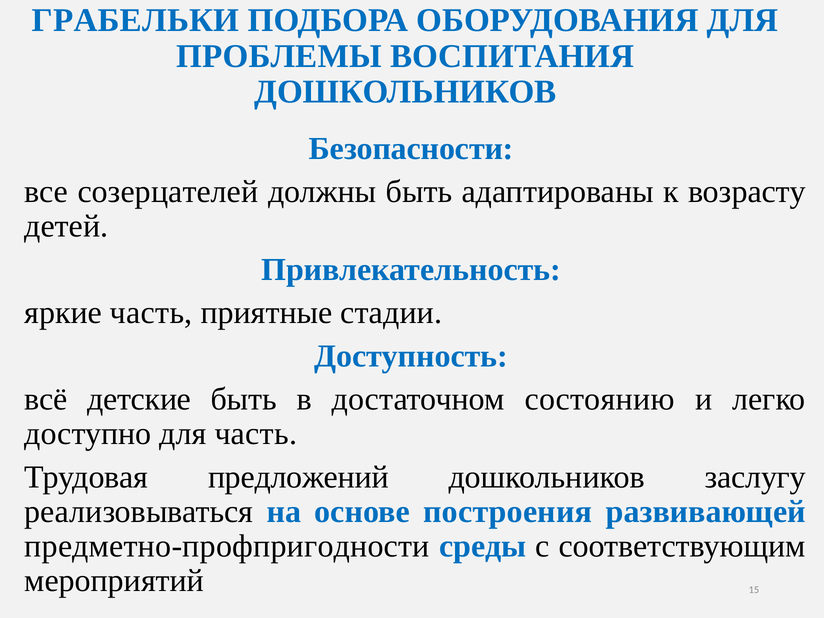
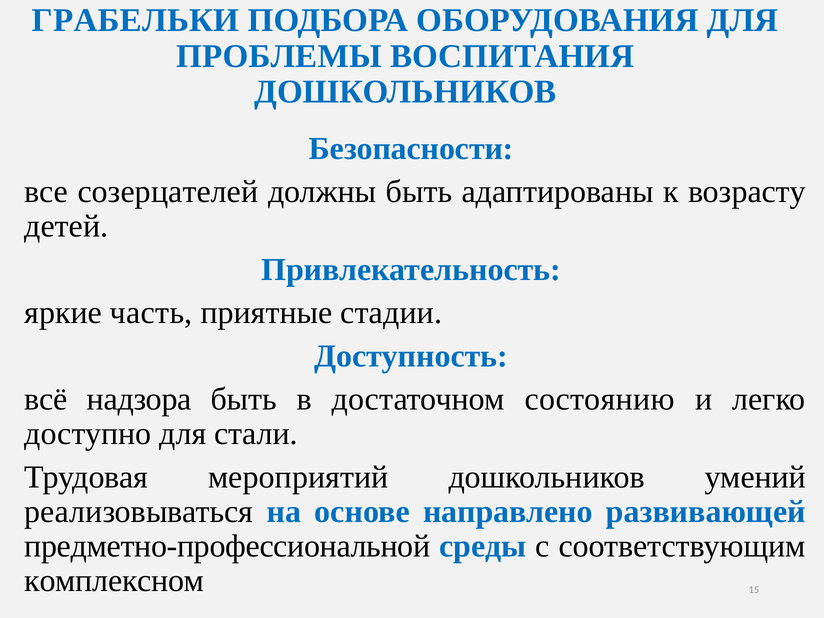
детские: детские -> надзора (139, 399)
для часть: часть -> стали (256, 434)
предложений: предложений -> мероприятий (298, 477)
заслугу: заслугу -> умений (755, 477)
построения: построения -> направлено (508, 512)
предметно-профпригодности: предметно-профпригодности -> предметно-профессиональной (227, 546)
мероприятий: мероприятий -> комплексном (114, 581)
